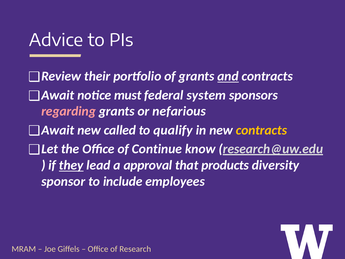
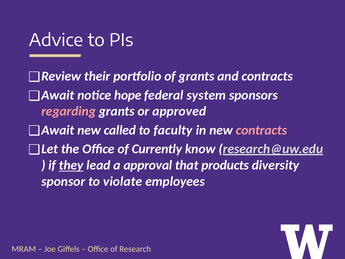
and underline: present -> none (228, 76)
must: must -> hope (128, 95)
nefarious: nefarious -> approved (179, 111)
qualify: qualify -> faculty (173, 130)
contracts colour: yellow -> pink (261, 130)
Continue: Continue -> Currently (157, 149)
include: include -> violate (123, 181)
